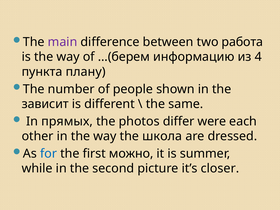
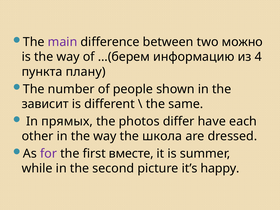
работа: работа -> можно (242, 42)
were: were -> have (212, 121)
for colour: blue -> purple (49, 154)
можно: можно -> вместе (131, 154)
closer: closer -> happy (220, 168)
